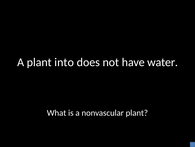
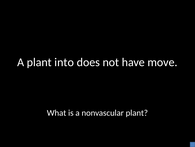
water: water -> move (162, 62)
